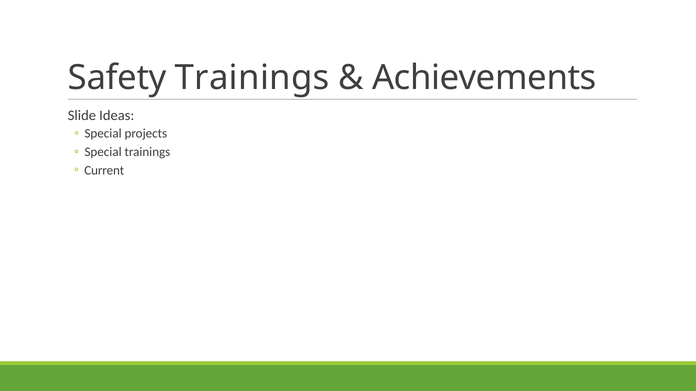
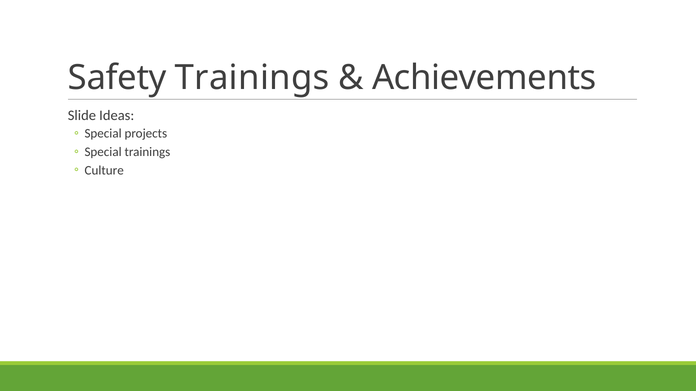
Current: Current -> Culture (104, 170)
